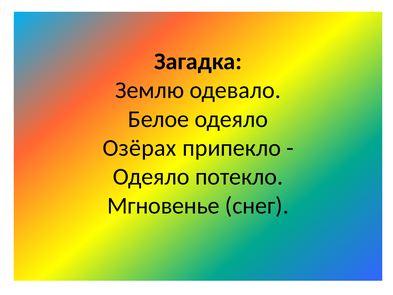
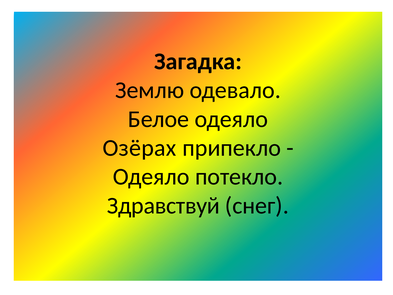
Мгновенье: Мгновенье -> Здравствуй (163, 205)
